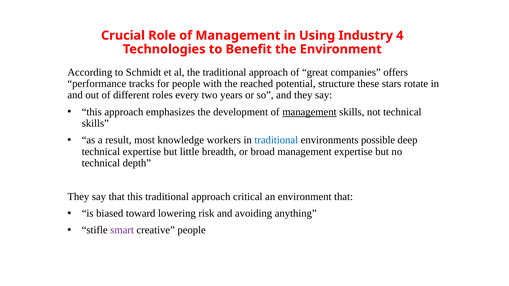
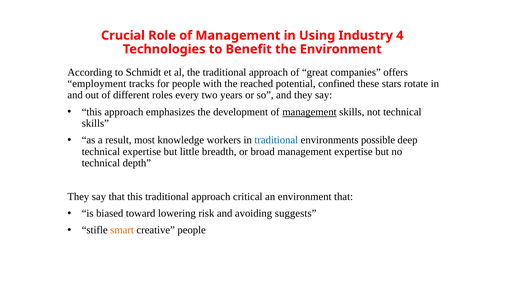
performance: performance -> employment (97, 84)
structure: structure -> confined (336, 84)
anything: anything -> suggests (296, 214)
smart colour: purple -> orange (122, 230)
